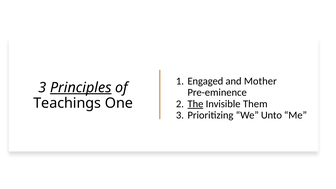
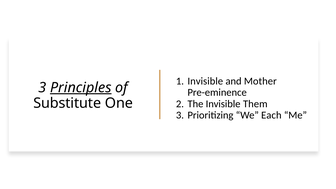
Engaged: Engaged -> Invisible (205, 81)
Teachings: Teachings -> Substitute (67, 103)
The underline: present -> none (195, 104)
Unto: Unto -> Each (271, 115)
